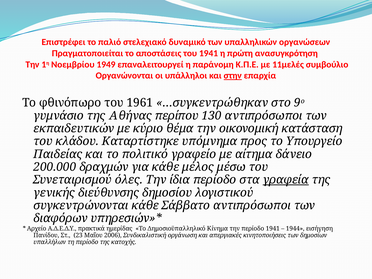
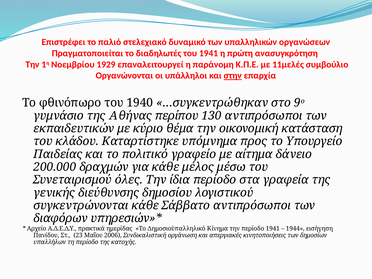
αποστάσεις: αποστάσεις -> διαδηλωτές (159, 53)
1949: 1949 -> 1929 (106, 64)
1961: 1961 -> 1940 (140, 103)
γραφεία underline: present -> none (286, 180)
